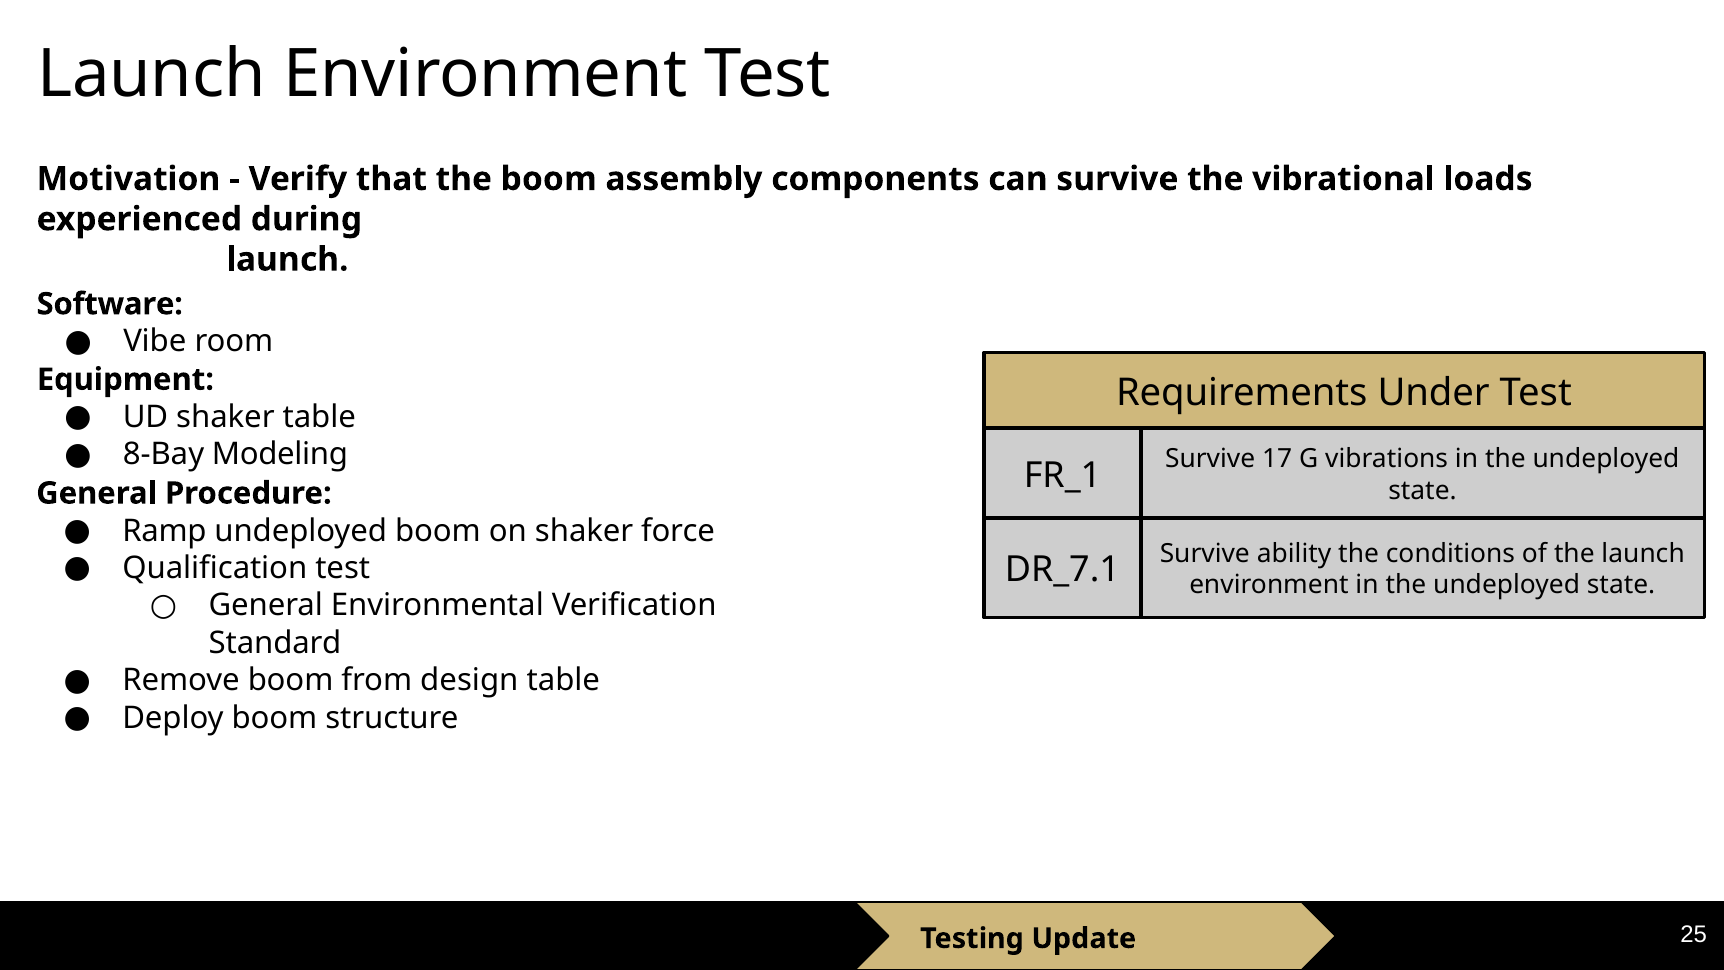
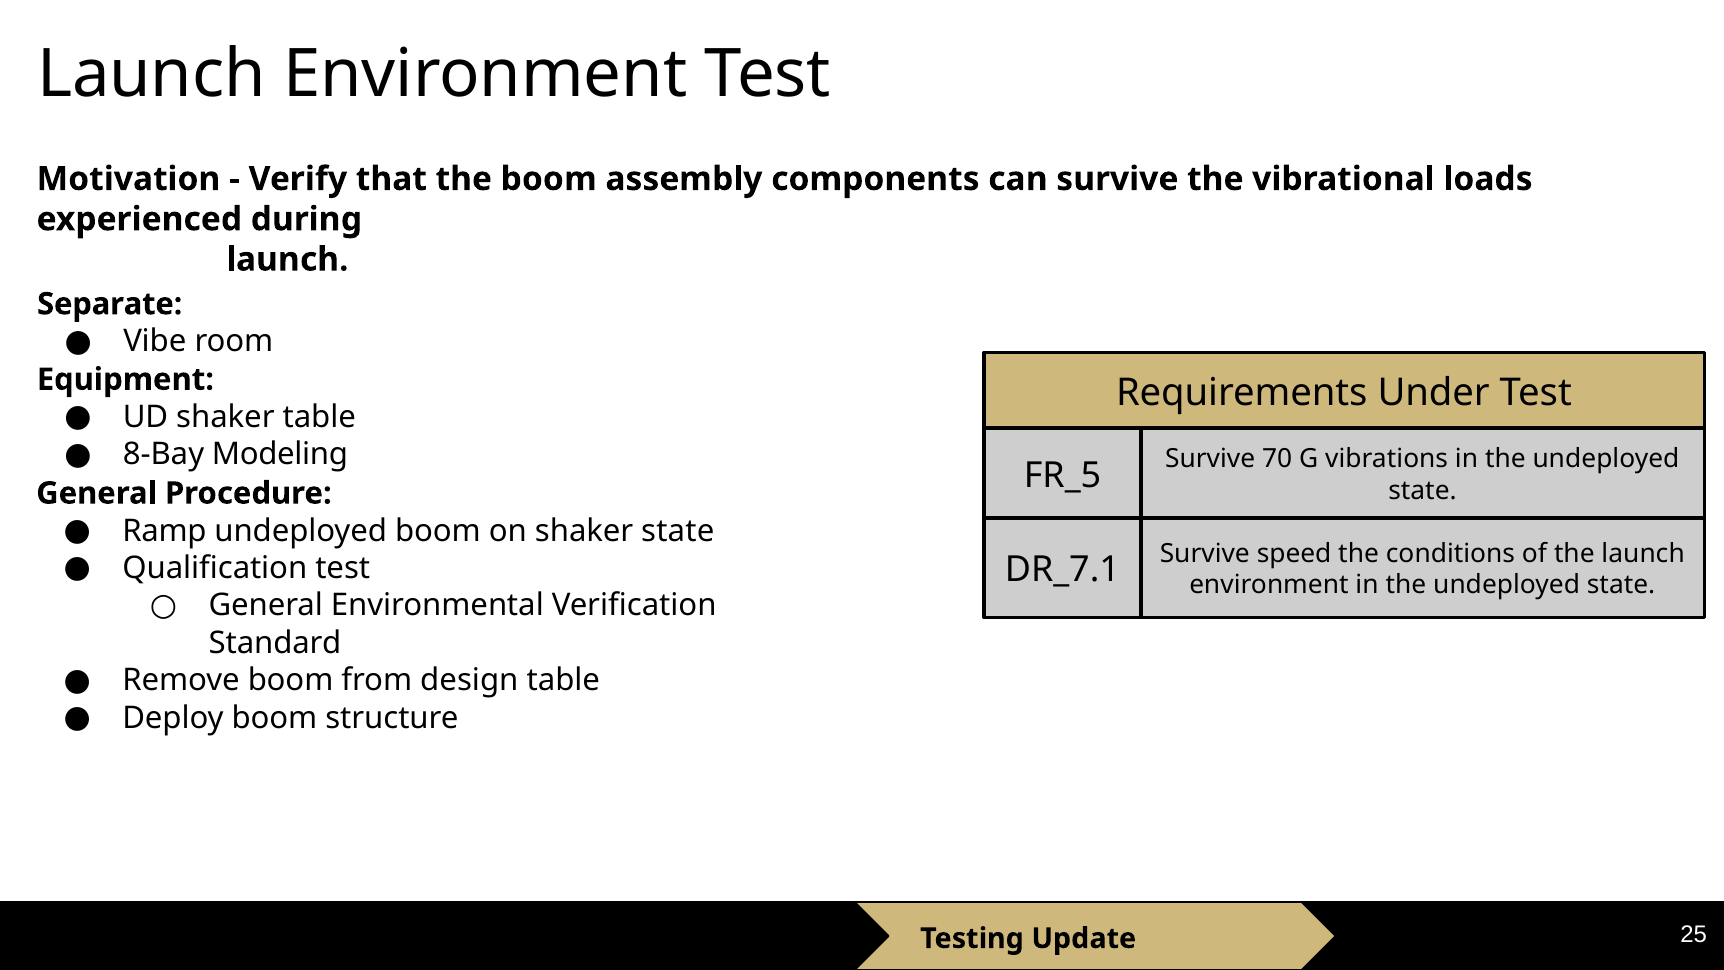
Software: Software -> Separate (110, 304)
17: 17 -> 70 (1277, 459)
FR_1: FR_1 -> FR_5 (1063, 475)
shaker force: force -> state (678, 531)
ability: ability -> speed (1294, 554)
